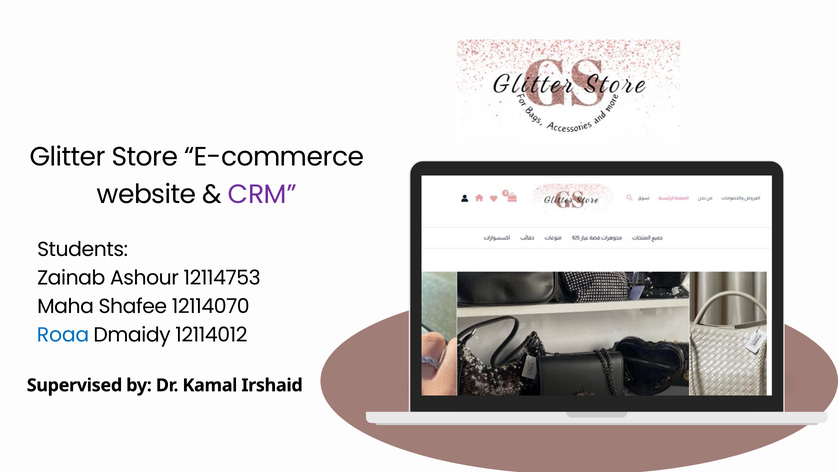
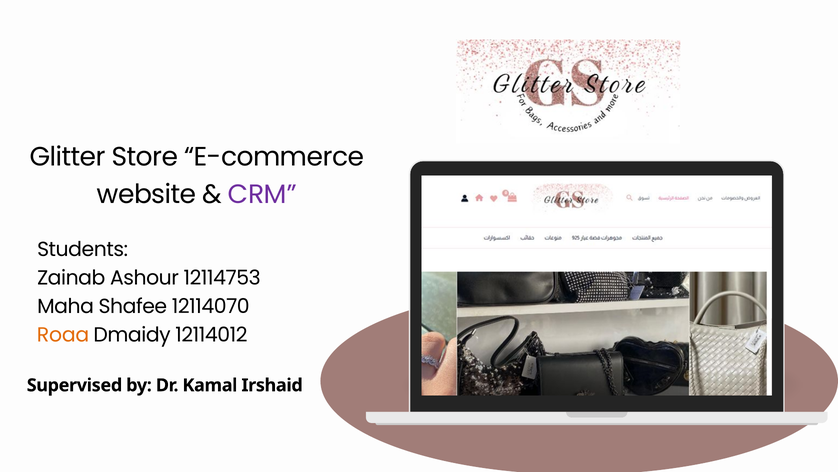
Roaa colour: blue -> orange (63, 334)
